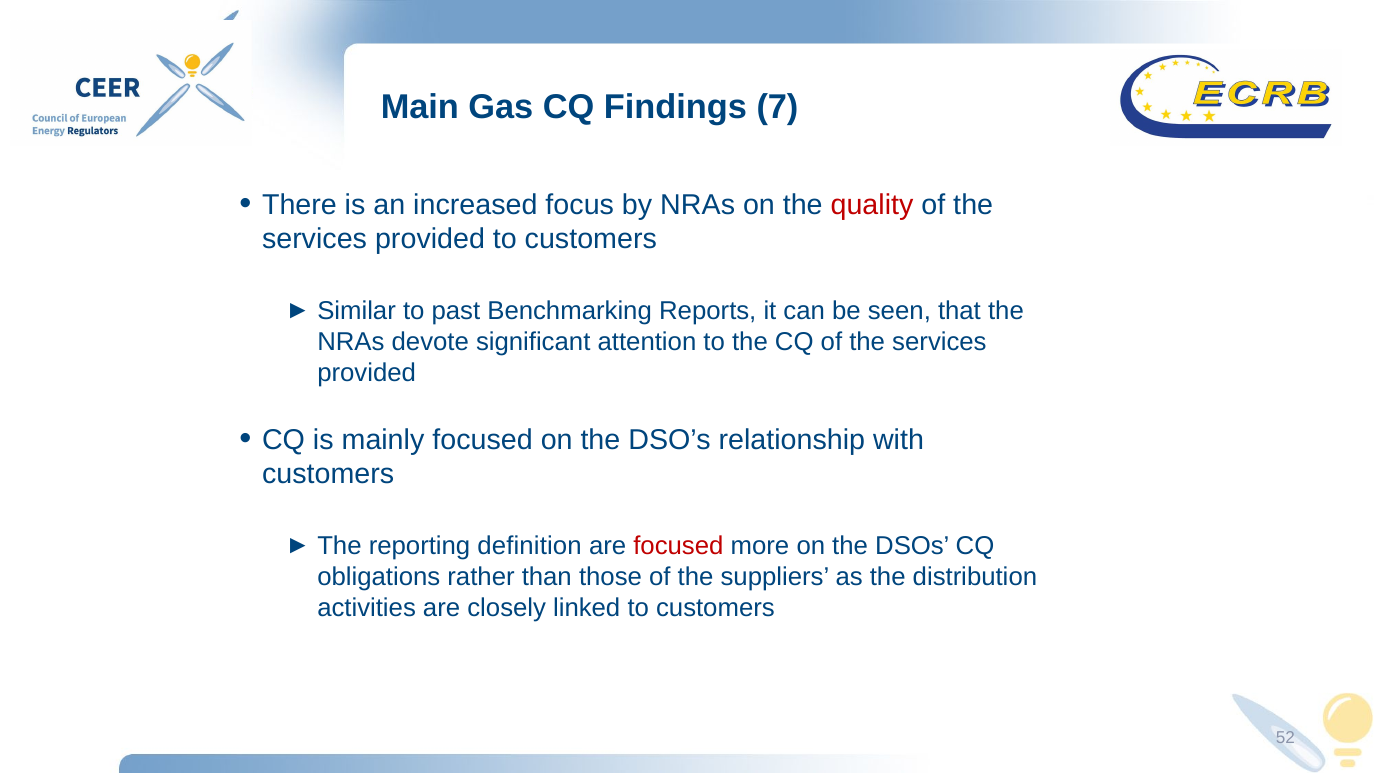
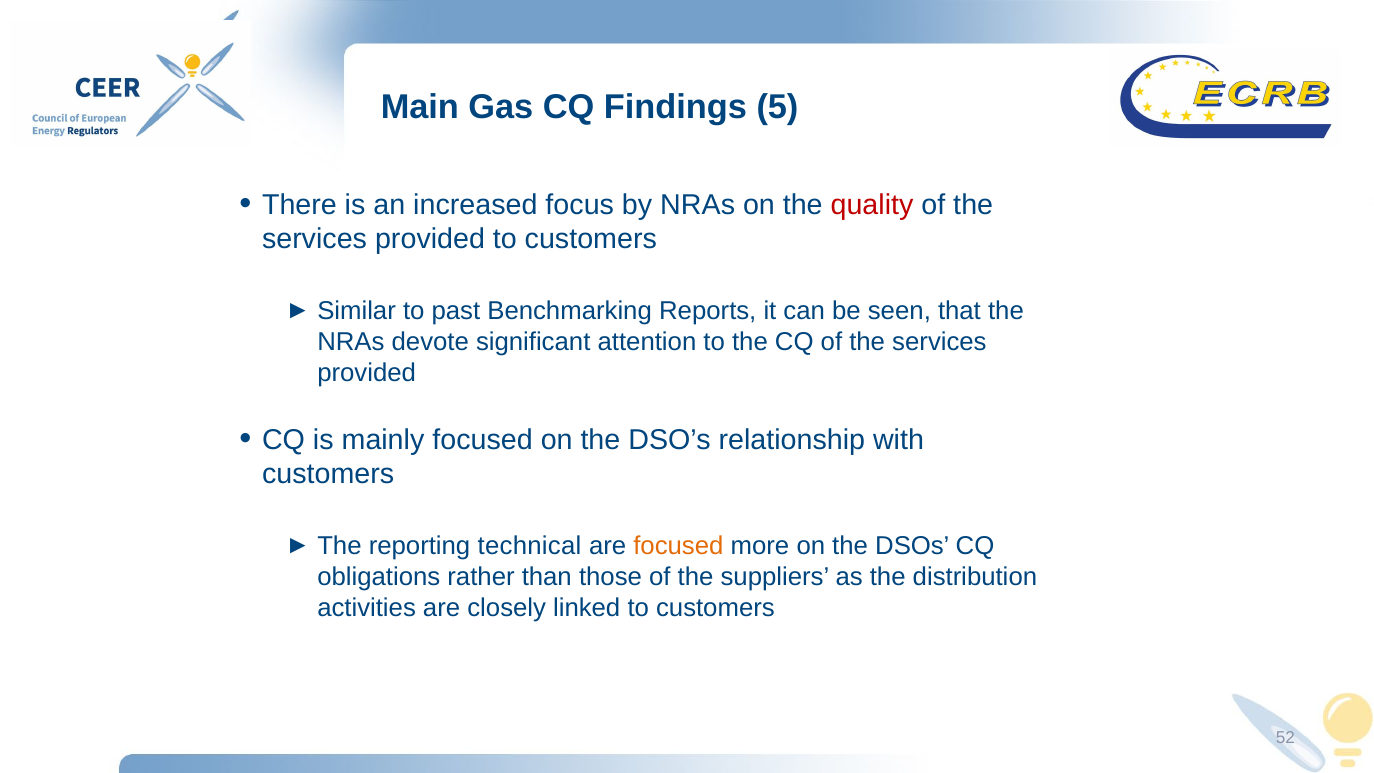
7: 7 -> 5 (777, 107)
definition: definition -> technical (530, 546)
focused colour: red -> orange (678, 546)
